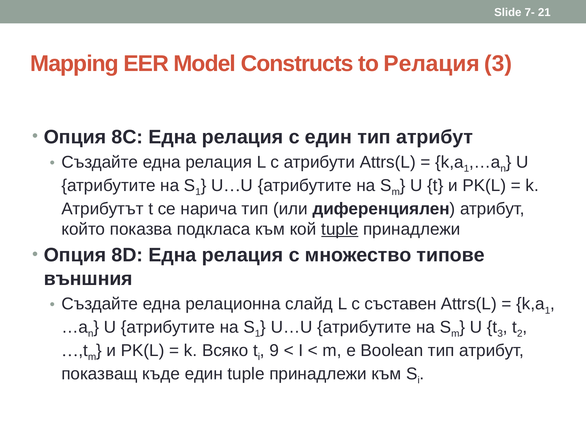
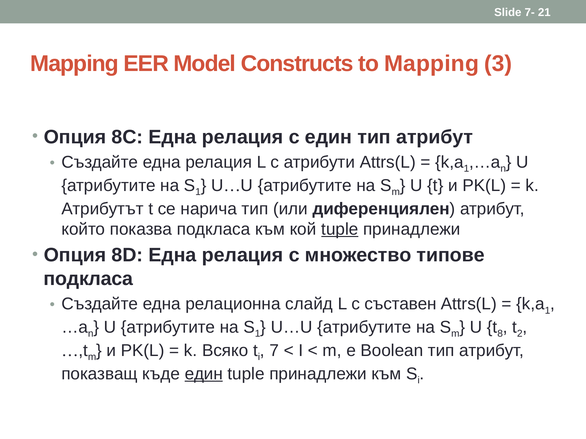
to Релация: Релация -> Mapping (432, 64)
външния: външния -> подкласа (88, 279)
t 3: 3 -> 8 (500, 334)
9: 9 -> 7 (274, 351)
един underline: none -> present (204, 374)
